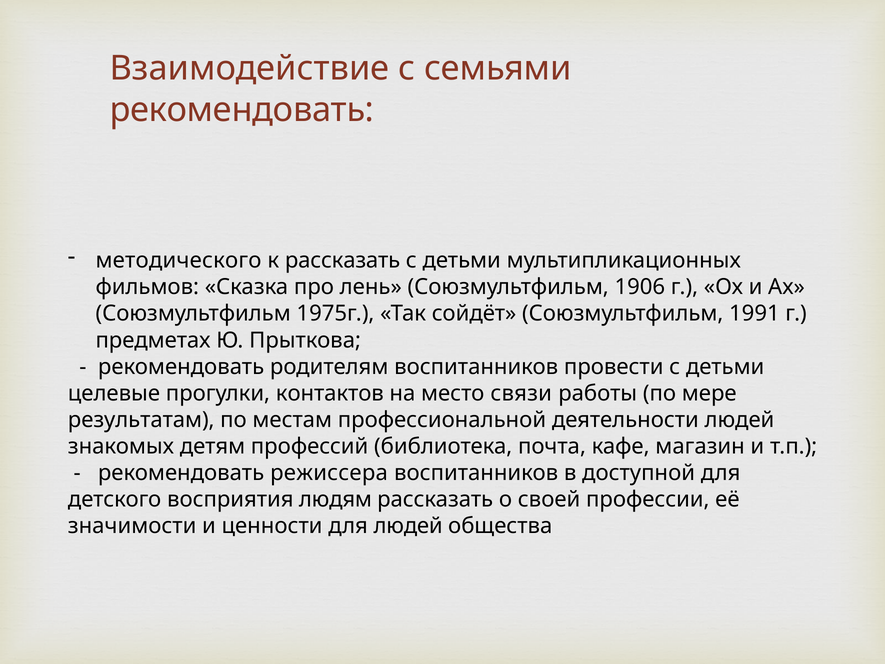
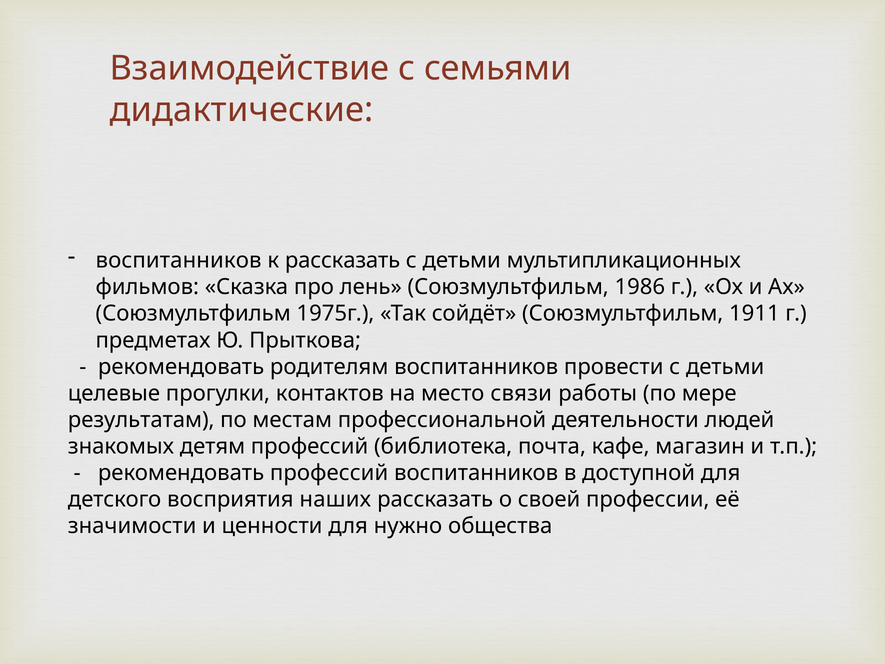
рекомендовать: рекомендовать -> дидактические (242, 110)
методического: методического -> воспитанников (179, 260)
1906: 1906 -> 1986 (640, 287)
1991: 1991 -> 1911 (754, 314)
рекомендовать режиссера: режиссера -> профессий (329, 473)
людям: людям -> наших (335, 499)
для людей: людей -> нужно (408, 526)
